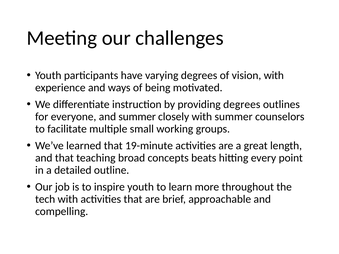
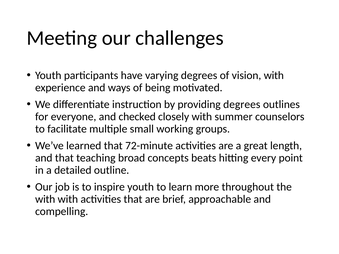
and summer: summer -> checked (137, 117)
19-minute: 19-minute -> 72-minute (149, 146)
tech: tech -> with (45, 199)
